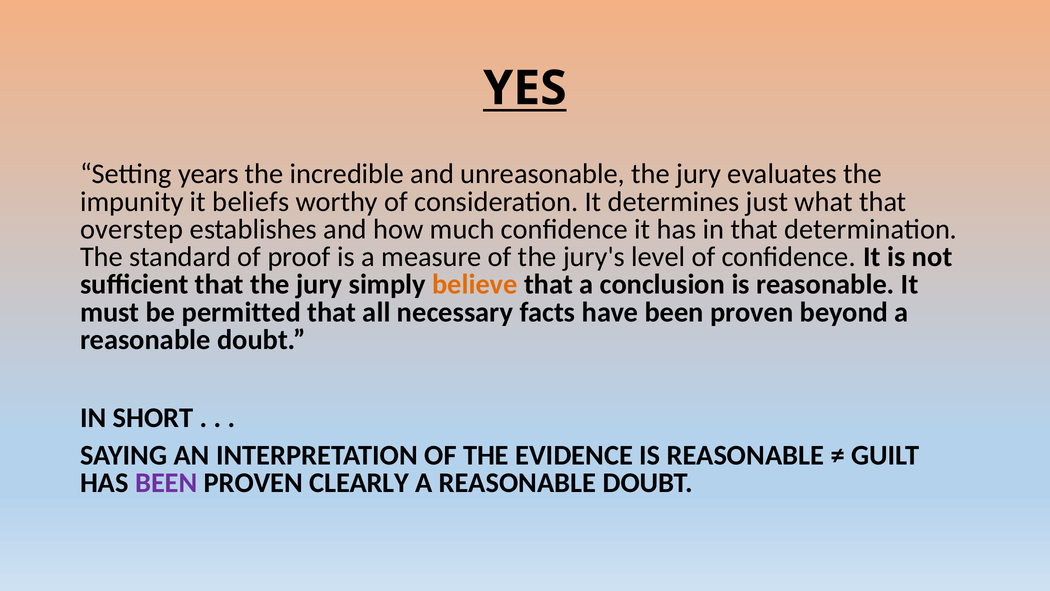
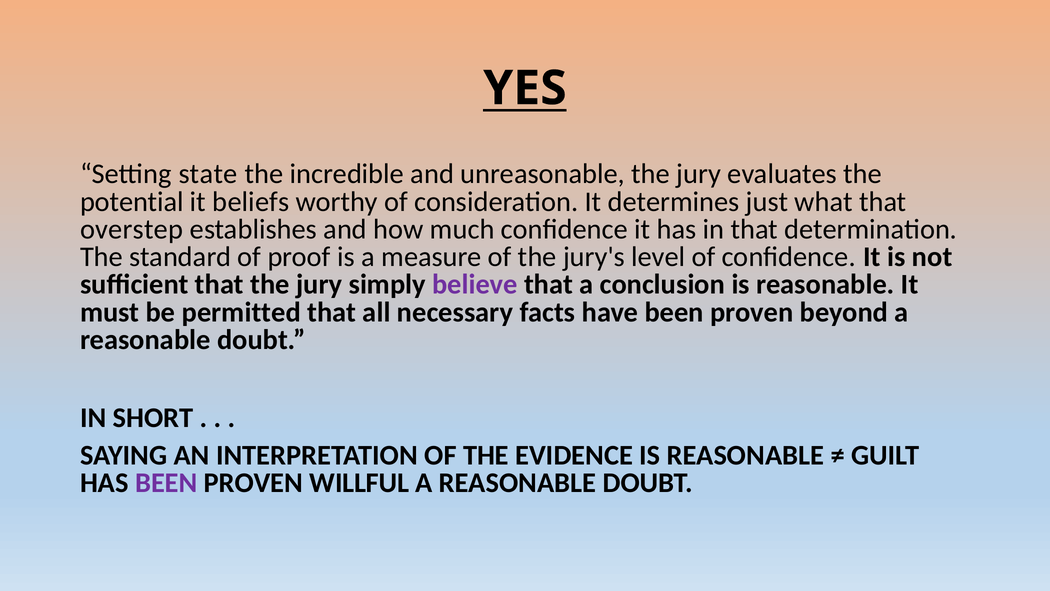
years: years -> state (208, 174)
impunity: impunity -> potential (132, 202)
believe colour: orange -> purple (475, 284)
CLEARLY: CLEARLY -> WILLFUL (359, 483)
